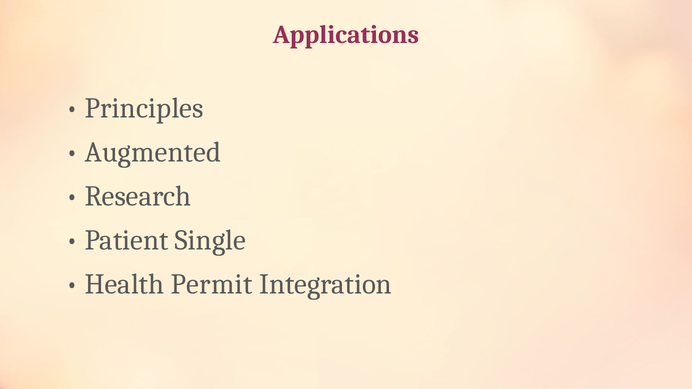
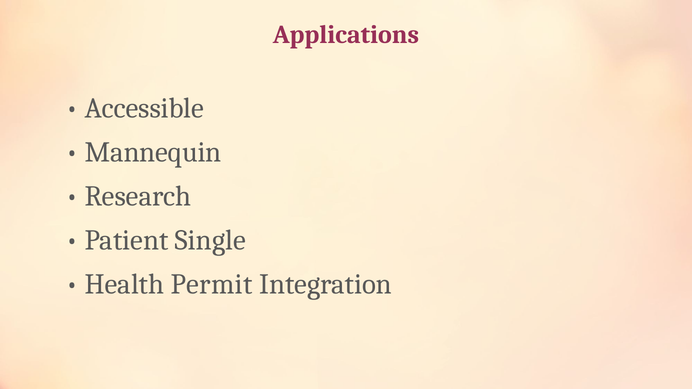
Principles: Principles -> Accessible (144, 108)
Augmented: Augmented -> Mannequin (153, 152)
